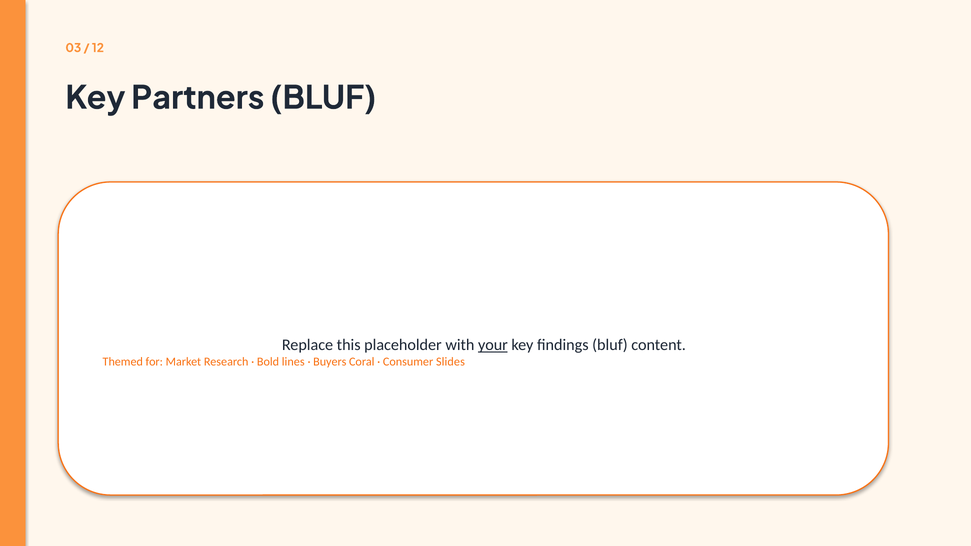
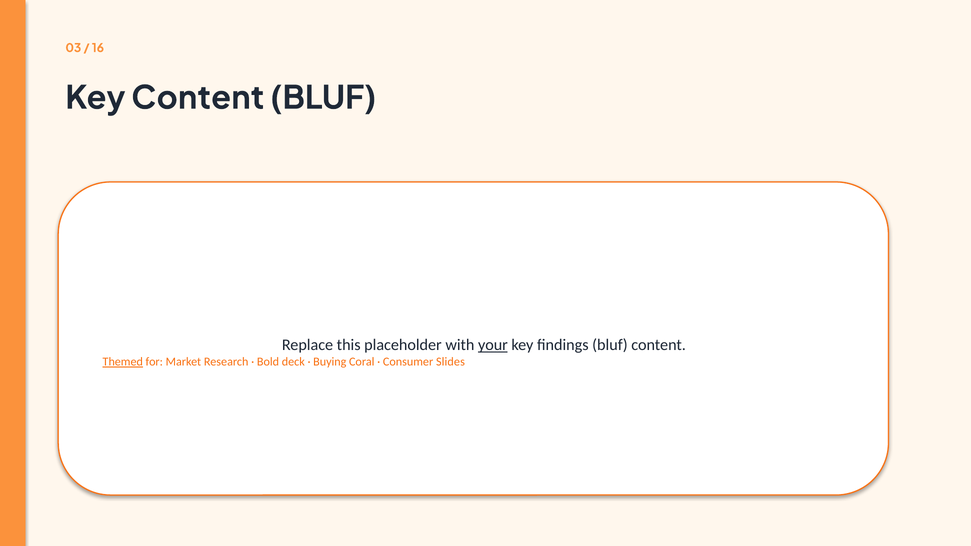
12: 12 -> 16 (98, 48)
Key Partners: Partners -> Content (198, 98)
Themed underline: none -> present (123, 362)
lines: lines -> deck (293, 362)
Buyers: Buyers -> Buying (330, 362)
